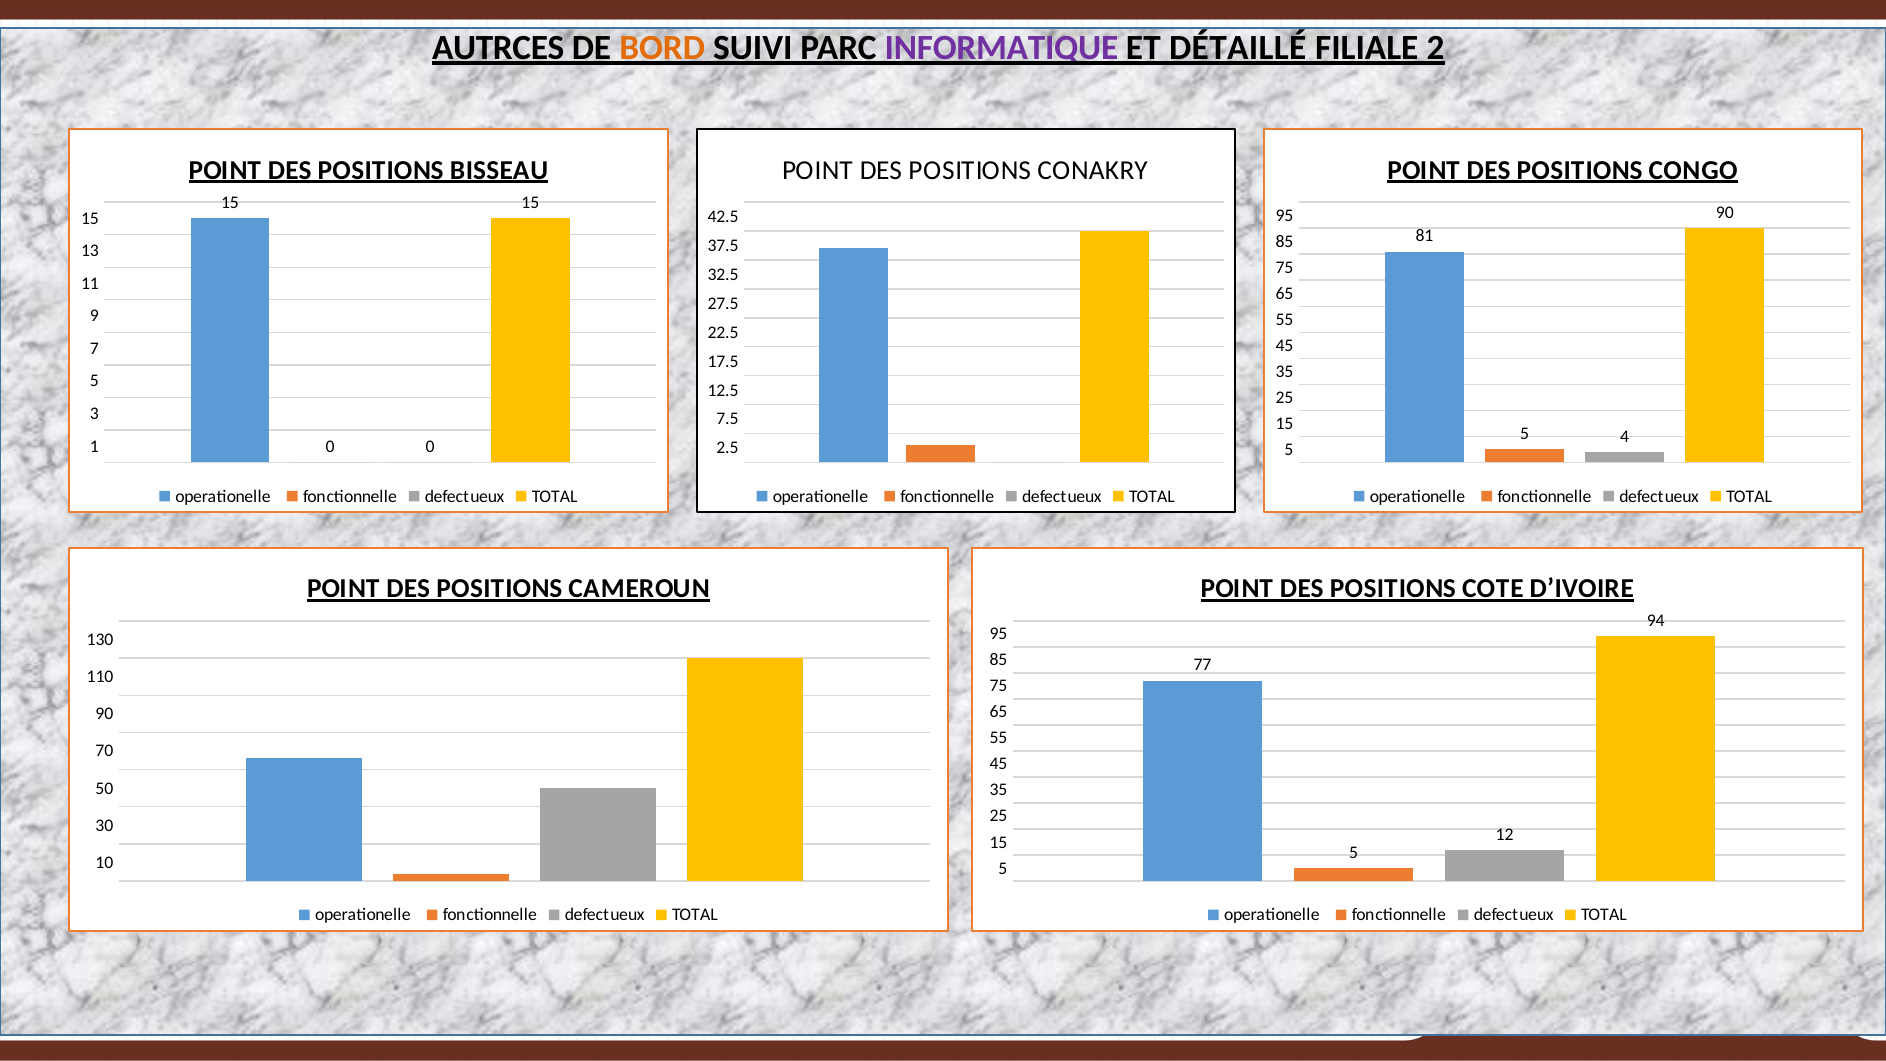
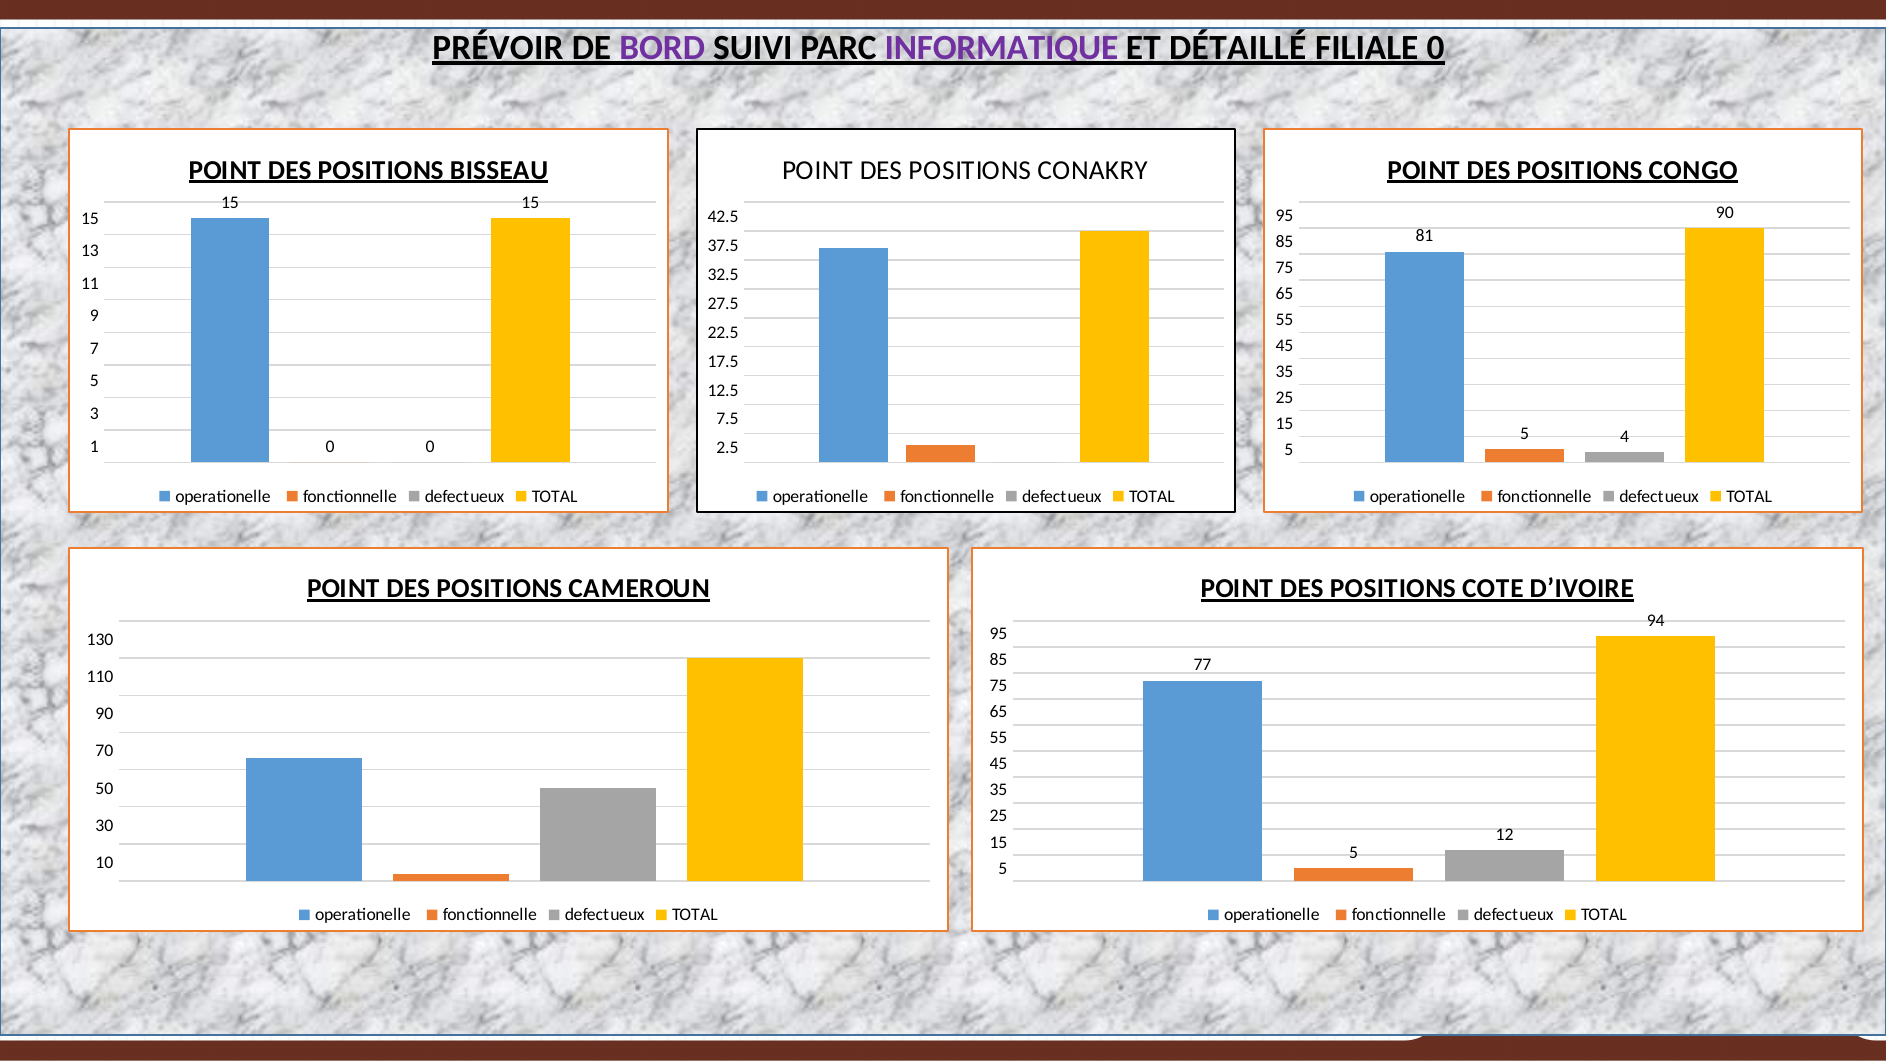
AUTRCES: AUTRCES -> PRÉVOIR (498, 48)
BORD colour: orange -> purple (662, 48)
FILIALE 2: 2 -> 0 (1436, 48)
